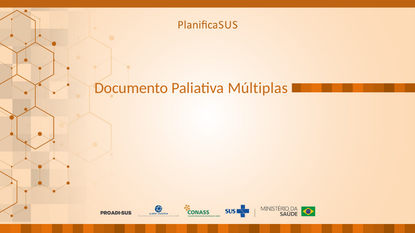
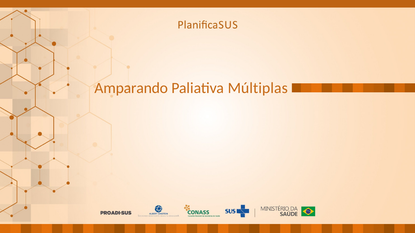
Documento: Documento -> Amparando (131, 88)
